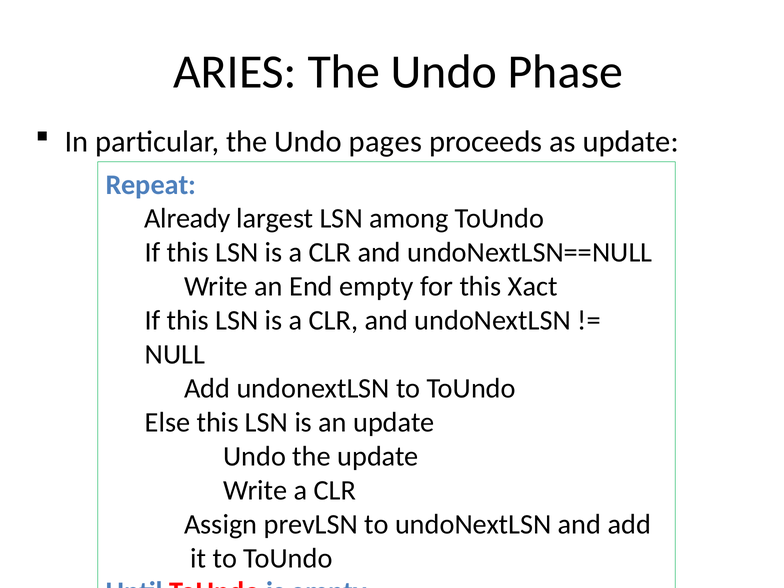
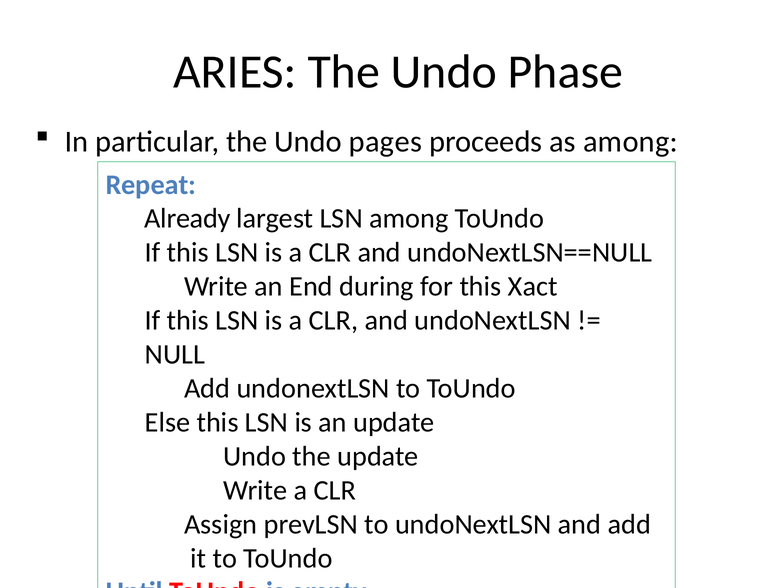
as update: update -> among (631, 142)
End empty: empty -> during (377, 287)
